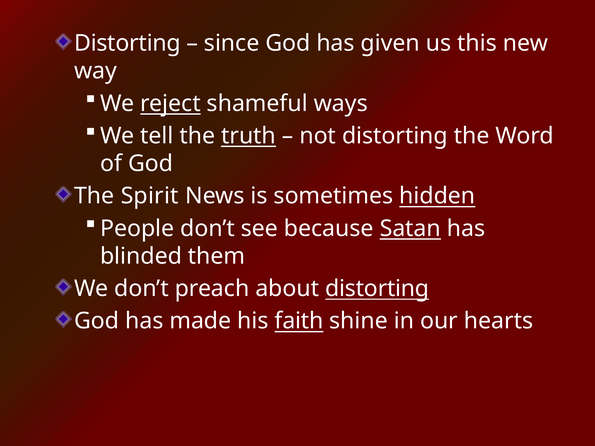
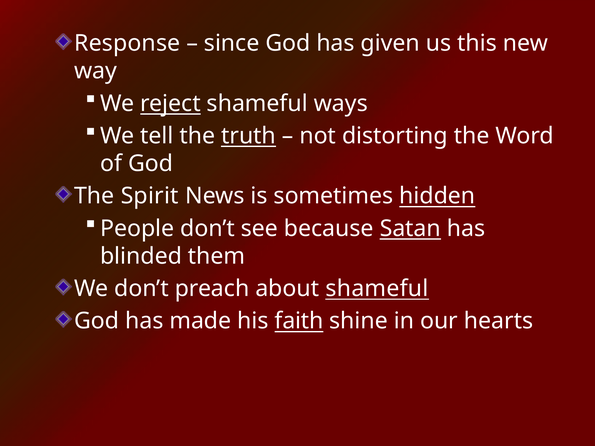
Distorting: Distorting -> Response (127, 43)
about distorting: distorting -> shameful (377, 289)
